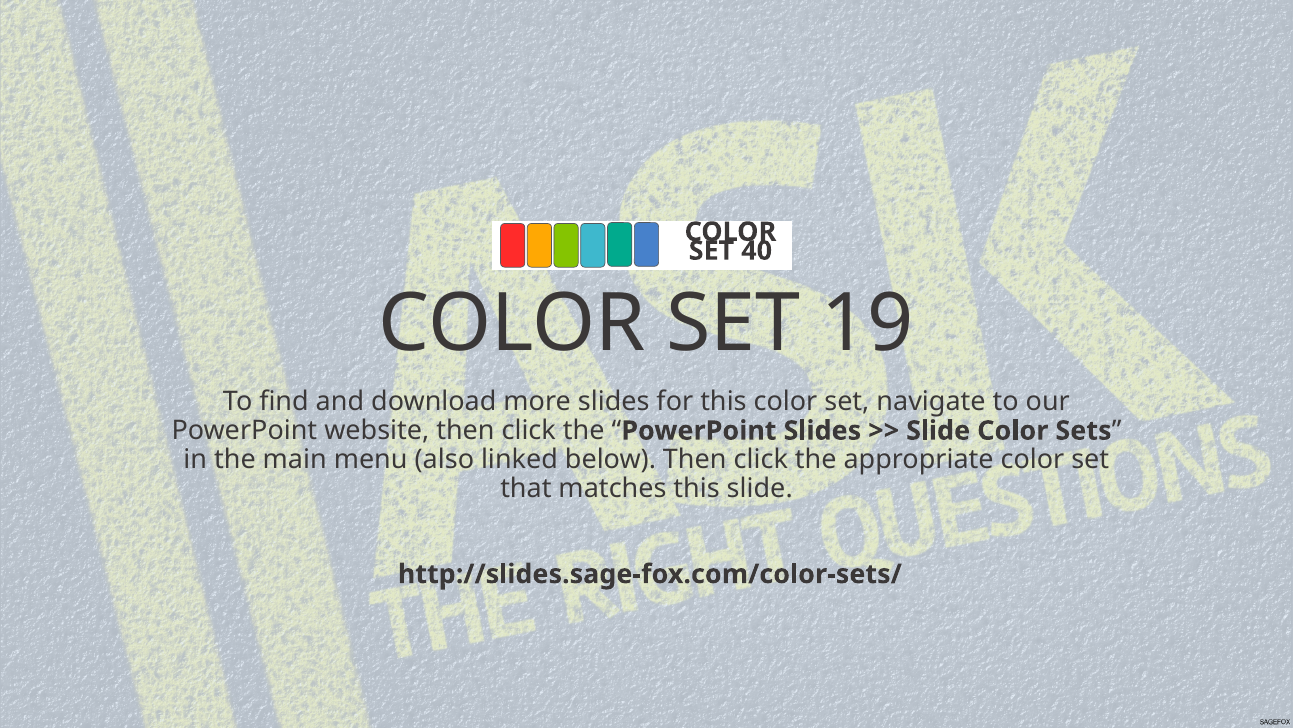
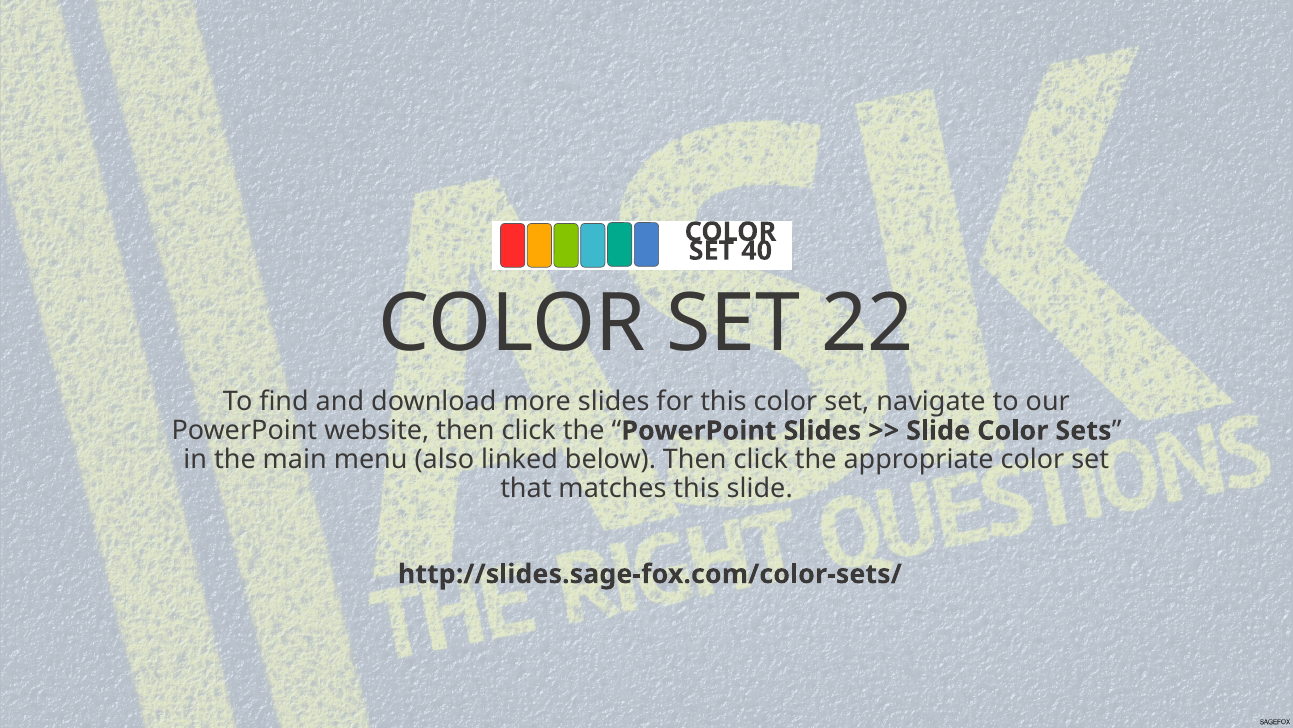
19: 19 -> 22 (868, 323)
